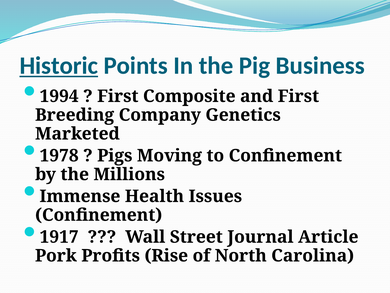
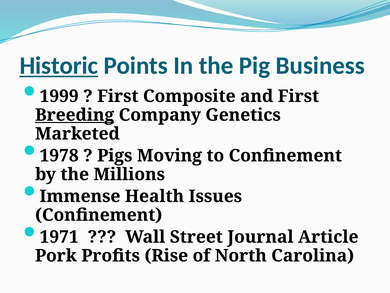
1994: 1994 -> 1999 (59, 96)
Breeding underline: none -> present (75, 115)
1917: 1917 -> 1971 (59, 237)
